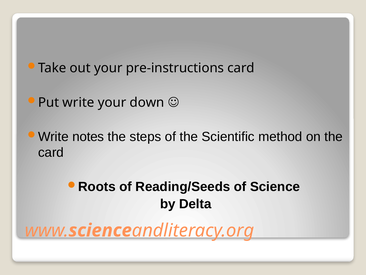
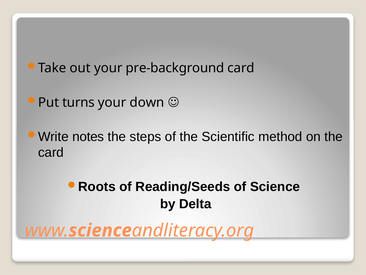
pre-instructions: pre-instructions -> pre-background (175, 68)
write: write -> turns (79, 102)
